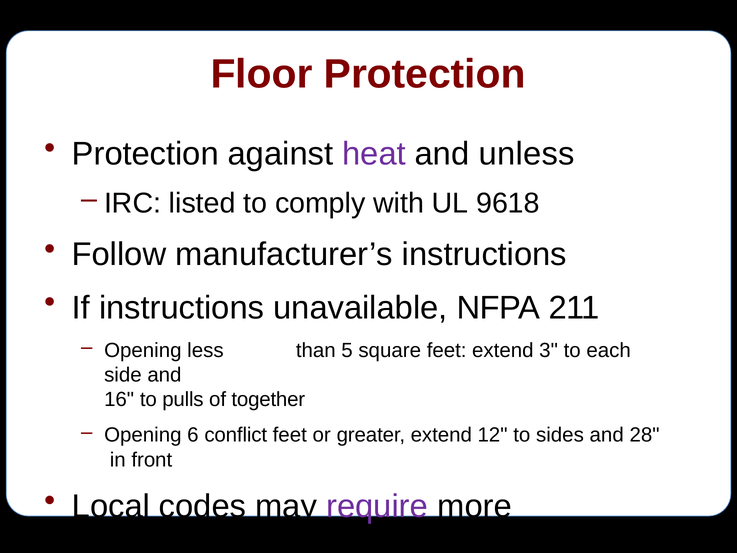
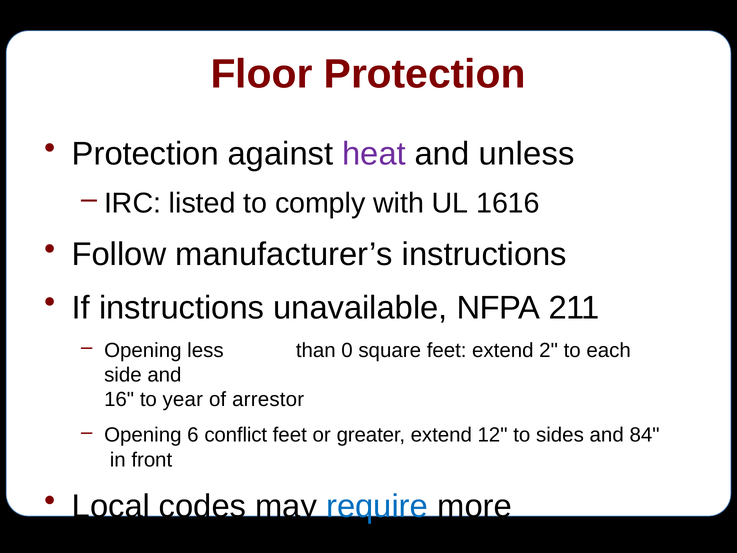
9618: 9618 -> 1616 (508, 203)
5: 5 -> 0 (347, 350)
3: 3 -> 2 (549, 350)
pulls: pulls -> year (183, 399)
together: together -> arrestor (268, 399)
28: 28 -> 84 (645, 435)
require colour: purple -> blue (377, 506)
